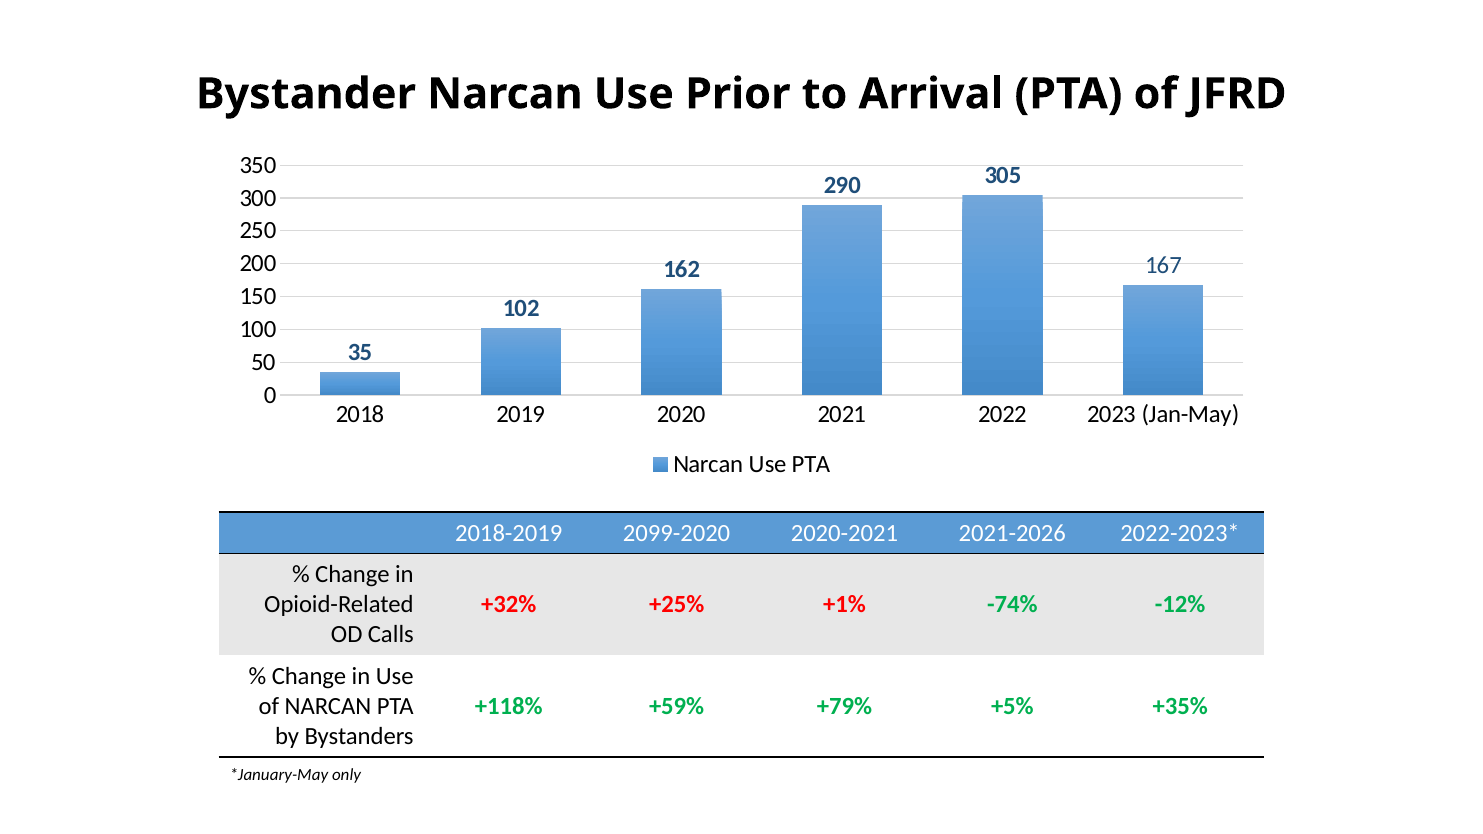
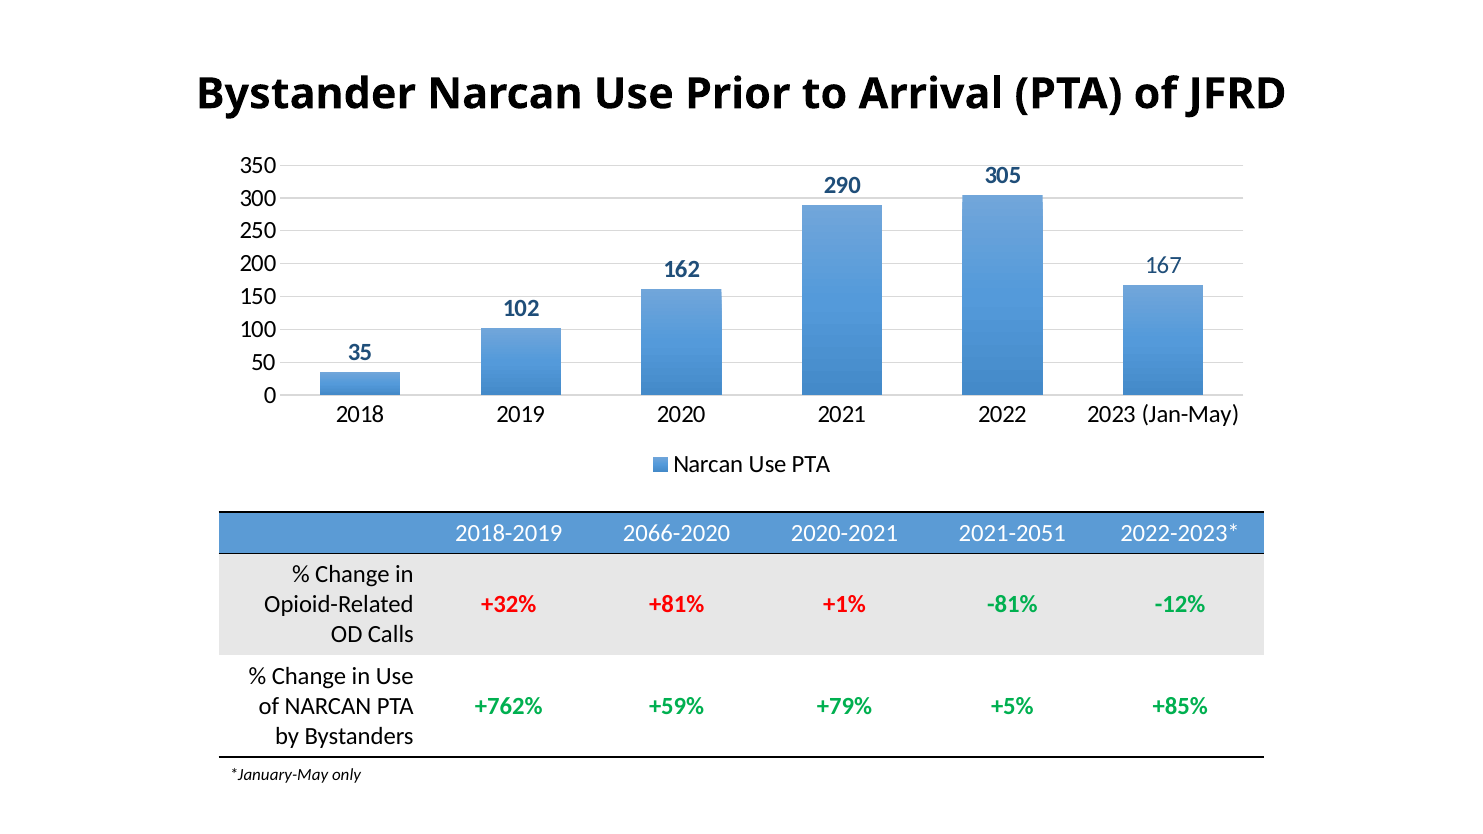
2099-2020: 2099-2020 -> 2066-2020 (677, 533)
2021-2026: 2021-2026 -> 2021-2051 (1012, 533)
+25%: +25% -> +81% (677, 605)
-74%: -74% -> -81% (1012, 605)
+118%: +118% -> +762% (509, 706)
+35%: +35% -> +85% (1180, 706)
